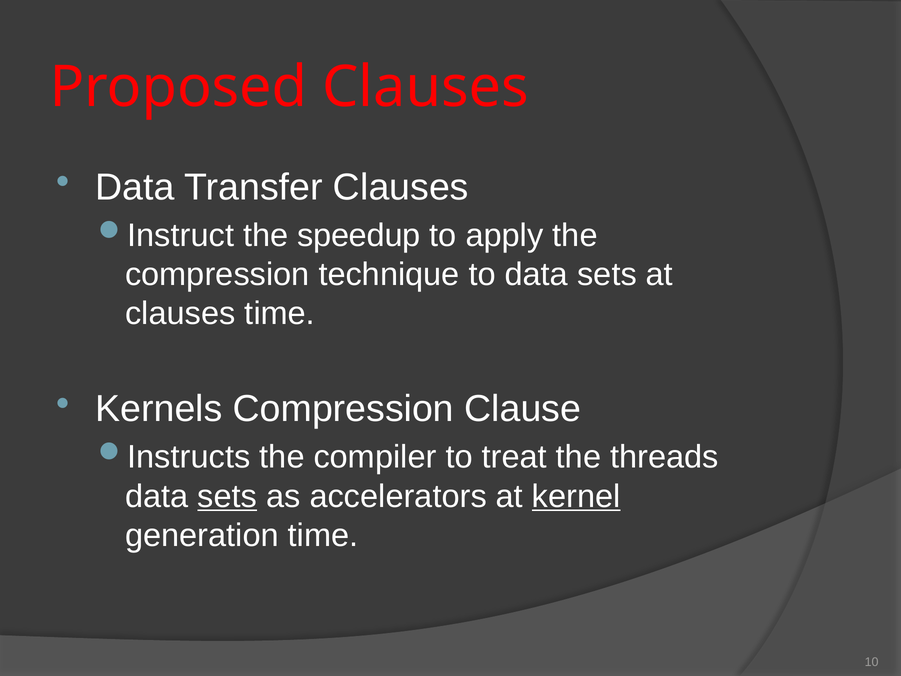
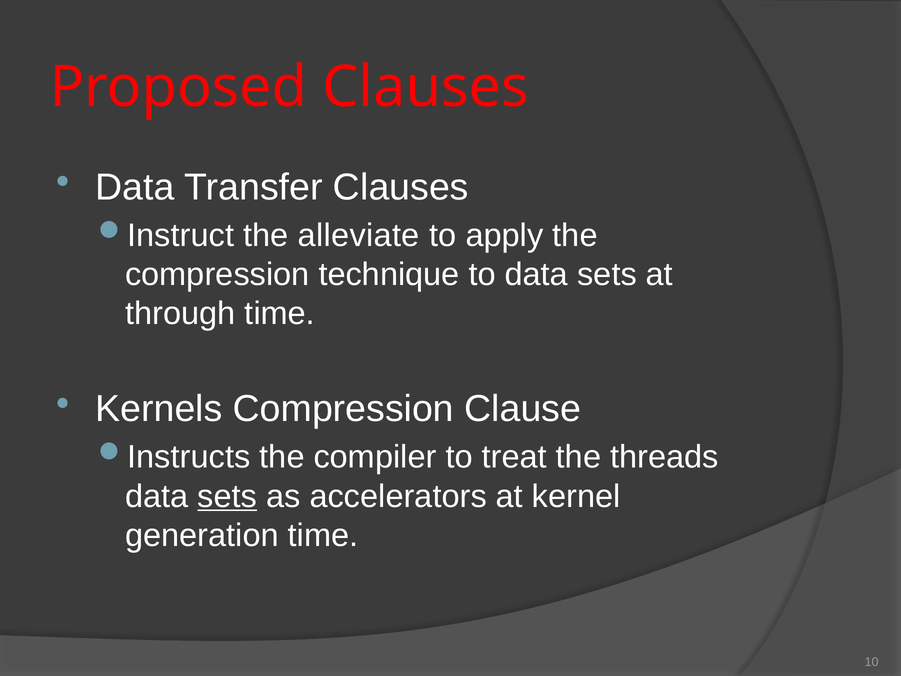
speedup: speedup -> alleviate (359, 235)
clauses: clauses -> through (180, 313)
kernel underline: present -> none (576, 496)
